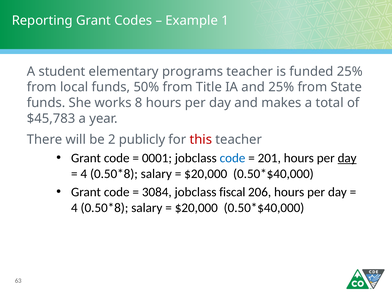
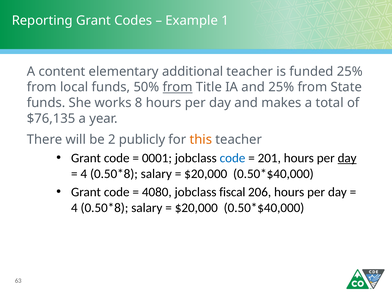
student: student -> content (62, 71)
programs: programs -> additional (193, 71)
from underline: none -> present (178, 87)
$45,783: $45,783 -> $76,135 (51, 119)
this colour: red -> orange (201, 140)
3084: 3084 -> 4080 (157, 192)
